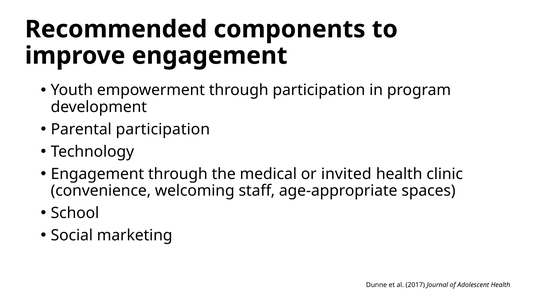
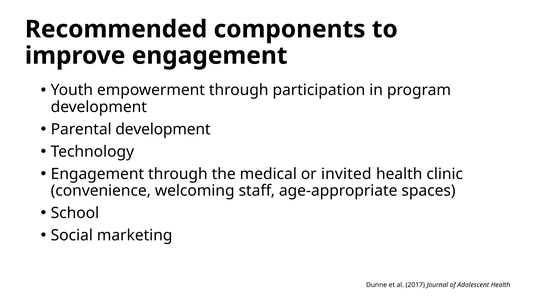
Parental participation: participation -> development (163, 129)
